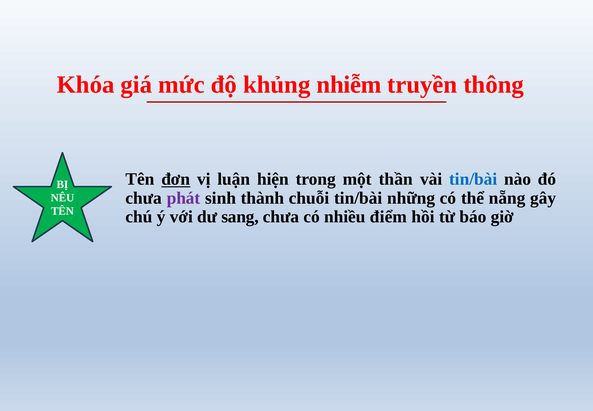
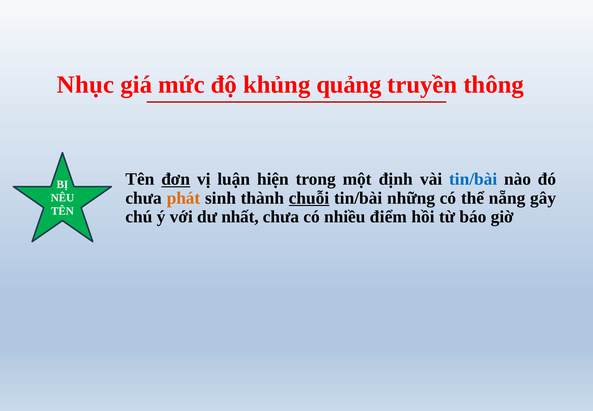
Khóa: Khóa -> Nhục (85, 85)
nhiễm: nhiễm -> quảng (349, 85)
thần: thần -> định (396, 179)
phát colour: purple -> orange (184, 198)
chuỗi underline: none -> present (309, 198)
sang: sang -> nhất (240, 216)
